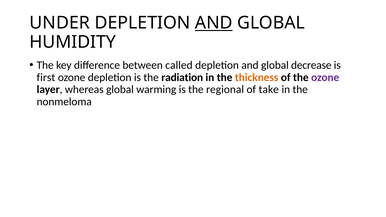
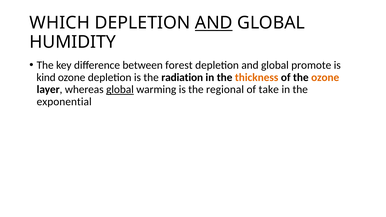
UNDER: UNDER -> WHICH (60, 23)
called: called -> forest (179, 65)
decrease: decrease -> promote (311, 65)
first: first -> kind (46, 77)
ozone colour: purple -> orange (325, 77)
global underline: none -> present (120, 90)
nonmeloma: nonmeloma -> exponential (64, 102)
